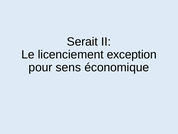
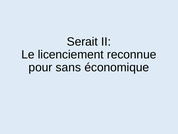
exception: exception -> reconnue (132, 54)
sens: sens -> sans (68, 67)
